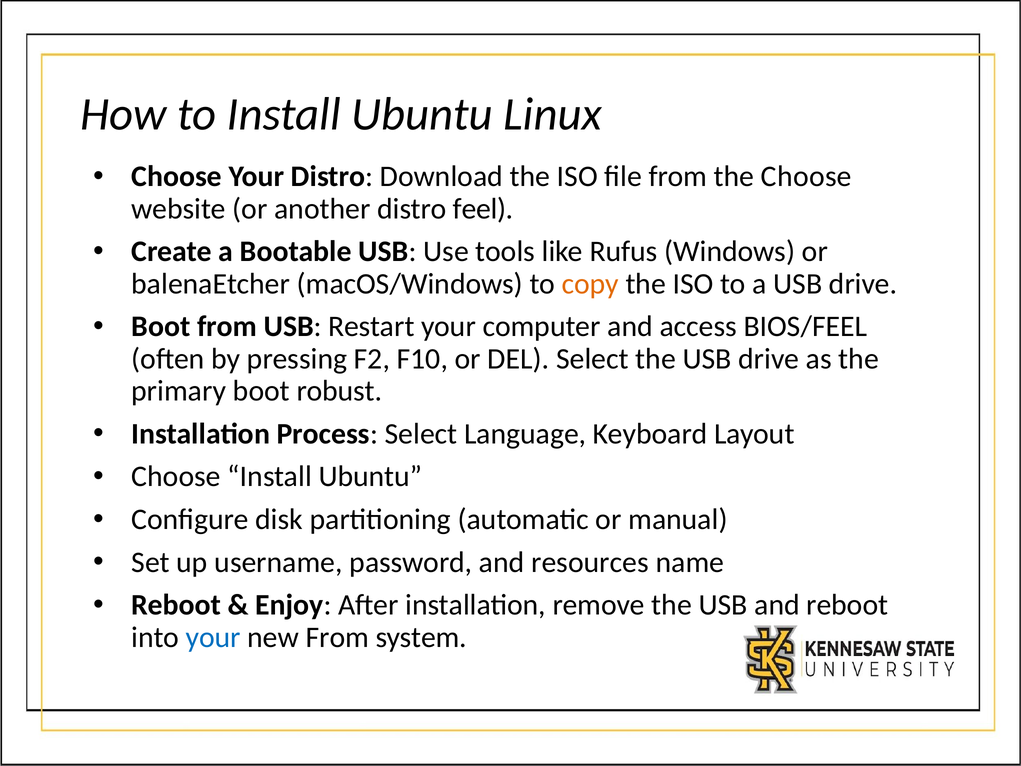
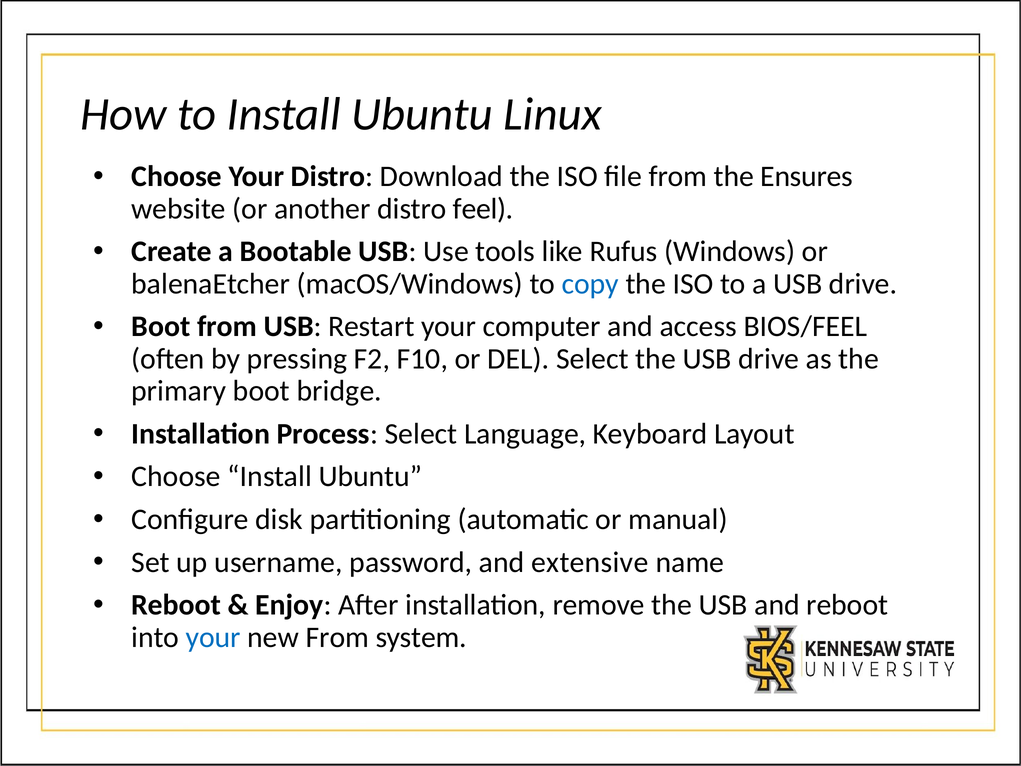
the Choose: Choose -> Ensures (807, 177)
copy colour: orange -> blue (590, 284)
robust: robust -> bridge (339, 391)
resources: resources -> extensive (590, 562)
